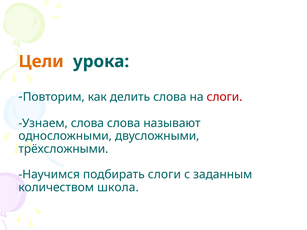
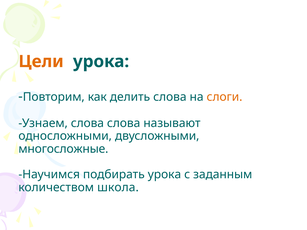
слоги colour: red -> orange (225, 97)
трёхсложными: трёхсложными -> многосложные (63, 149)
подбирать слоги: слоги -> урока (164, 175)
